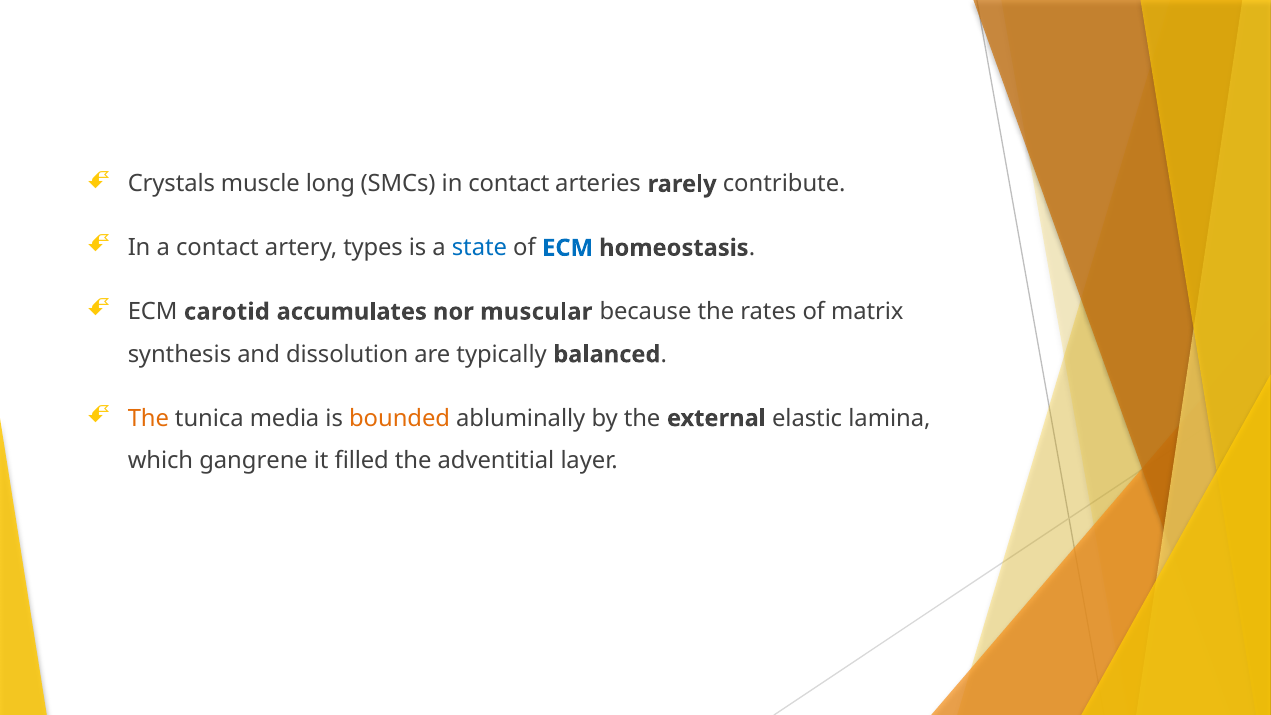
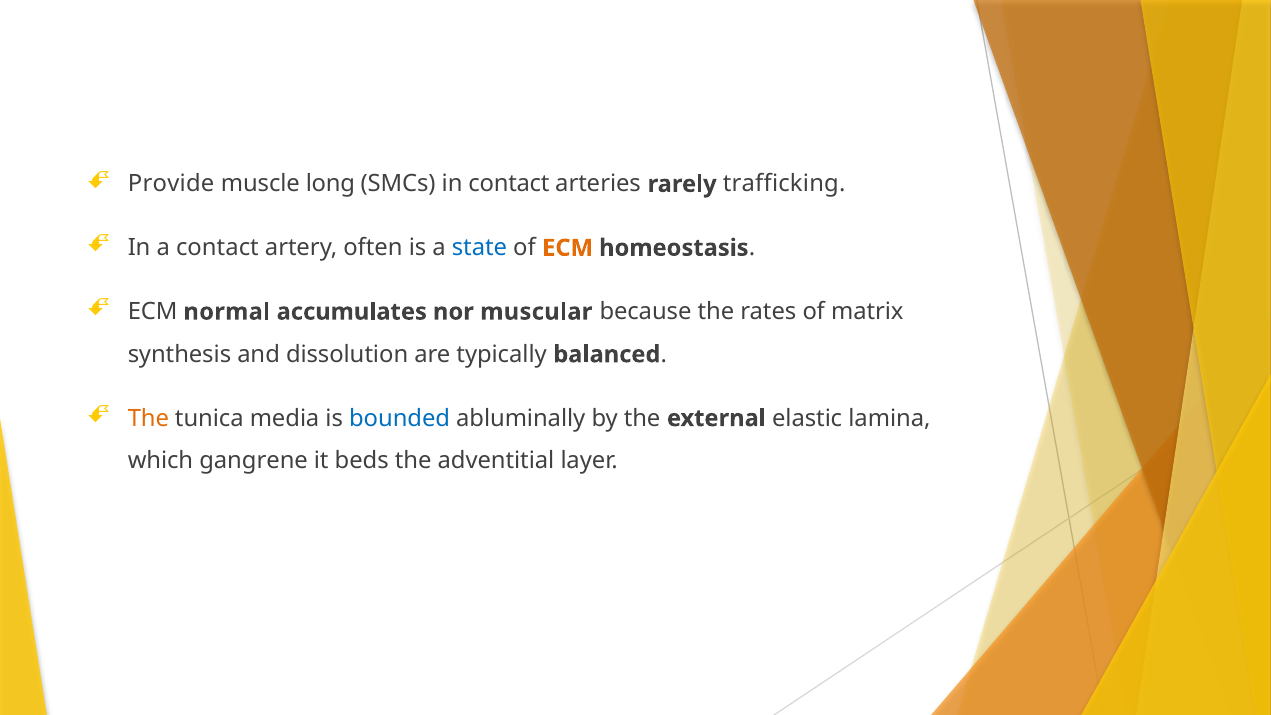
Crystals: Crystals -> Provide (171, 184)
contribute: contribute -> trafficking (784, 184)
types: types -> often (373, 248)
ECM colour: blue -> orange (568, 248)
carotid: carotid -> normal (227, 312)
bounded colour: orange -> blue (400, 418)
filled: filled -> beds (362, 461)
